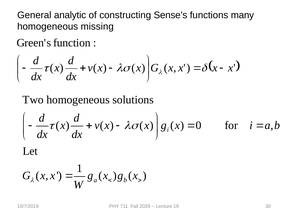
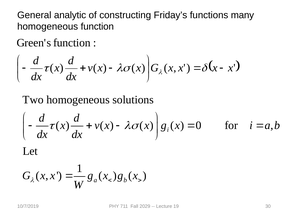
Sense’s: Sense’s -> Friday’s (170, 15)
homogeneous missing: missing -> function (97, 27)
